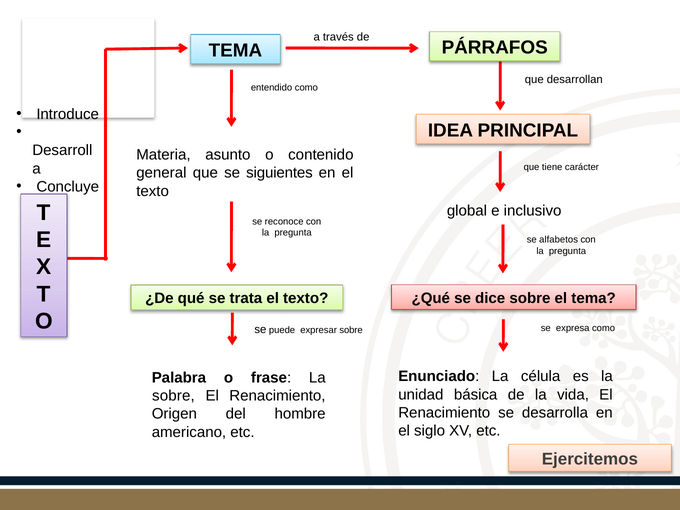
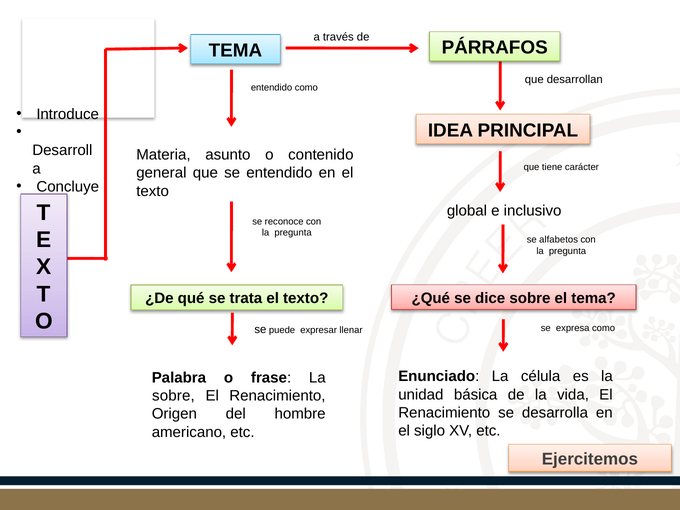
se siguientes: siguientes -> entendido (279, 173)
expresar sobre: sobre -> llenar (351, 330)
